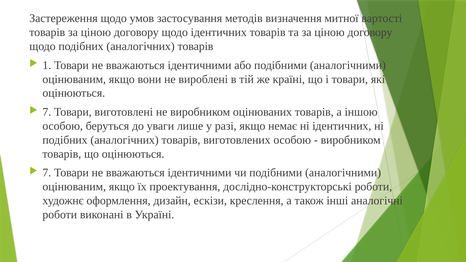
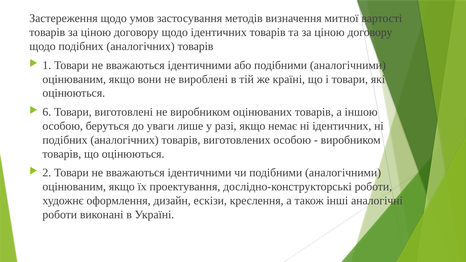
7: 7 -> 6 (47, 112)
7: 7 -> 2 (47, 173)
